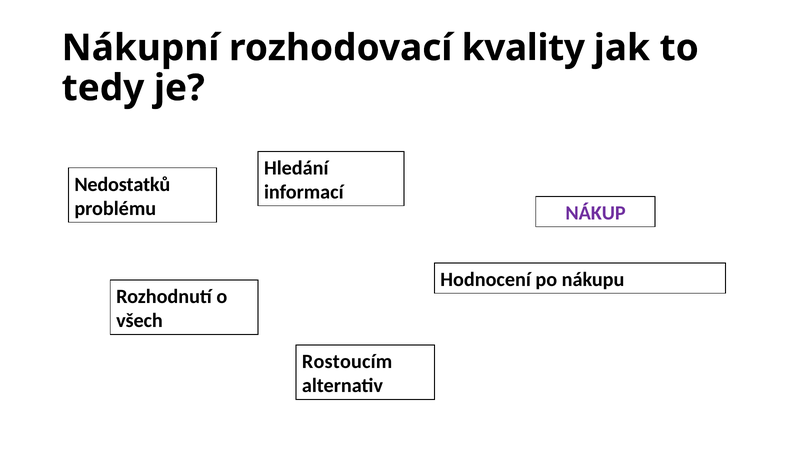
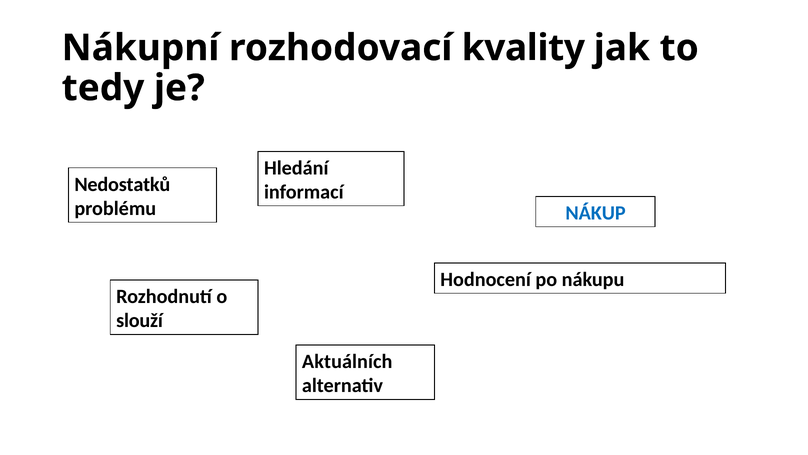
NÁKUP colour: purple -> blue (596, 213)
všech: všech -> slouží (140, 320)
Rostoucím: Rostoucím -> Aktuálních (347, 361)
